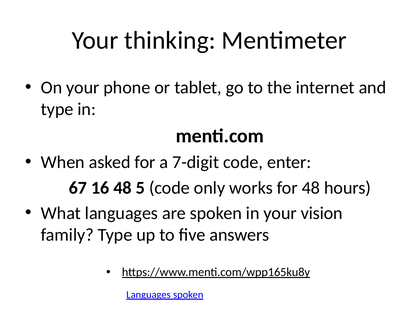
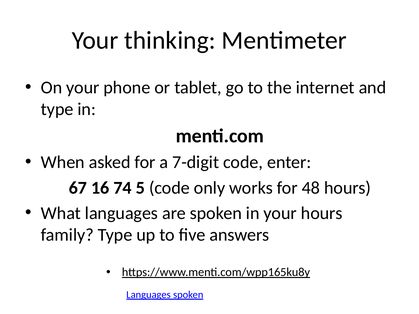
16 48: 48 -> 74 (123, 188)
your vision: vision -> hours (322, 213)
